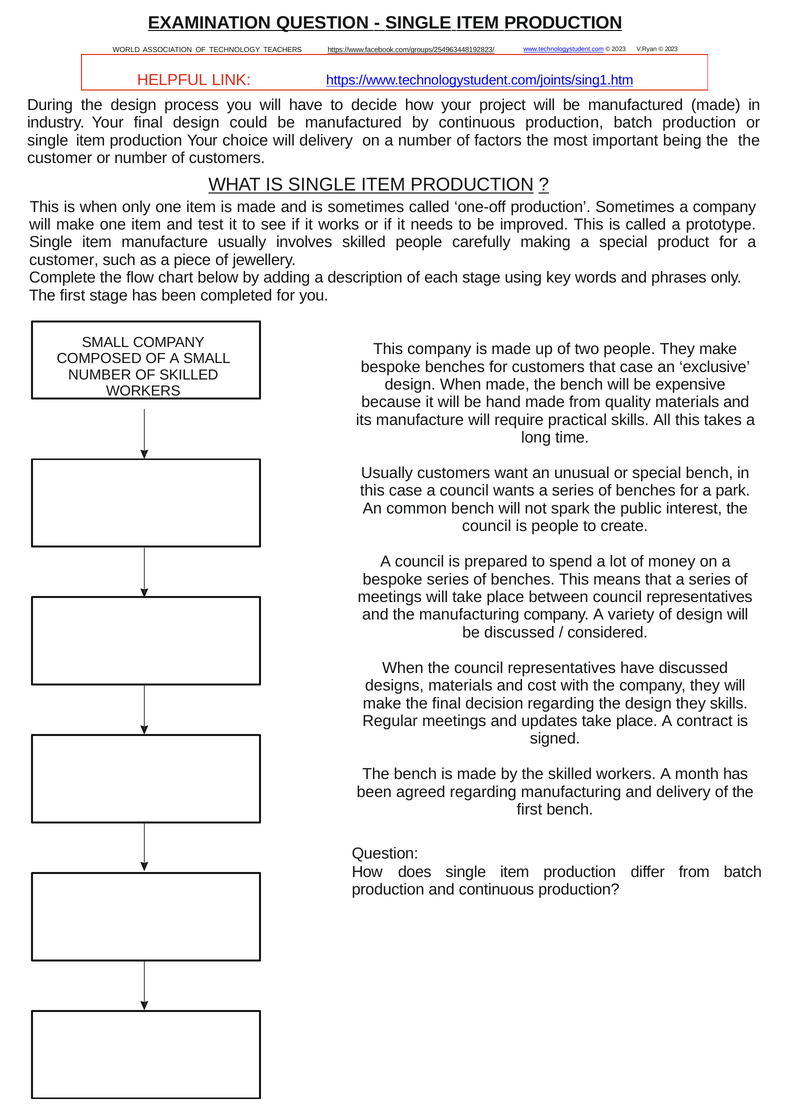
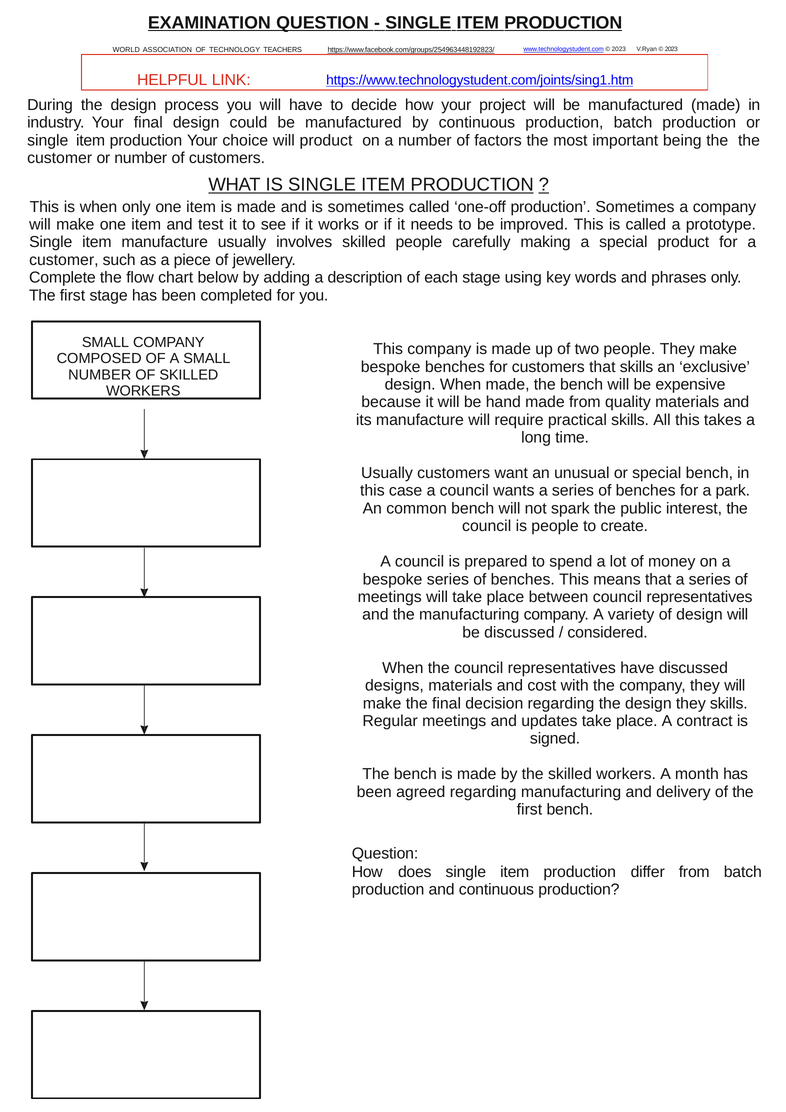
will delivery: delivery -> product (326, 140)
that case: case -> skills (637, 367)
